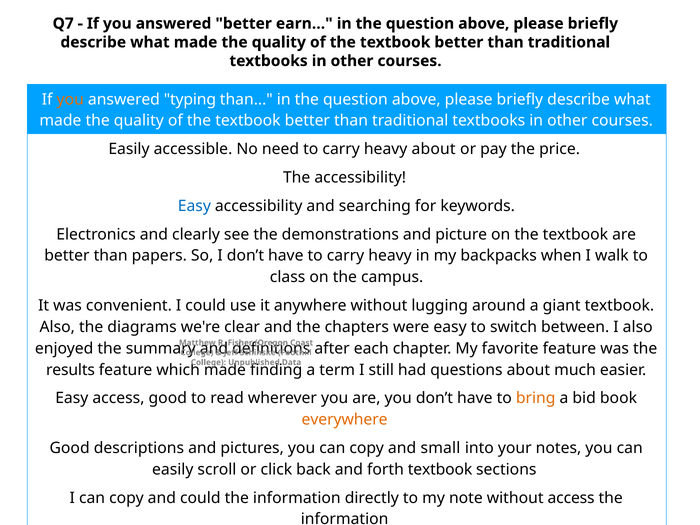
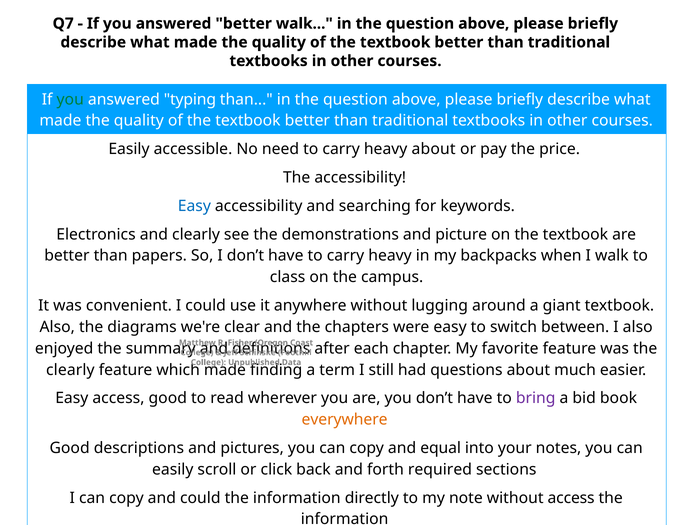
better earn: earn -> walk (304, 24)
you colour: orange -> green (70, 99)
results: results -> clearly (70, 370)
bring colour: orange -> purple (536, 398)
small: small -> equal (441, 448)
forth textbook: textbook -> required (440, 469)
